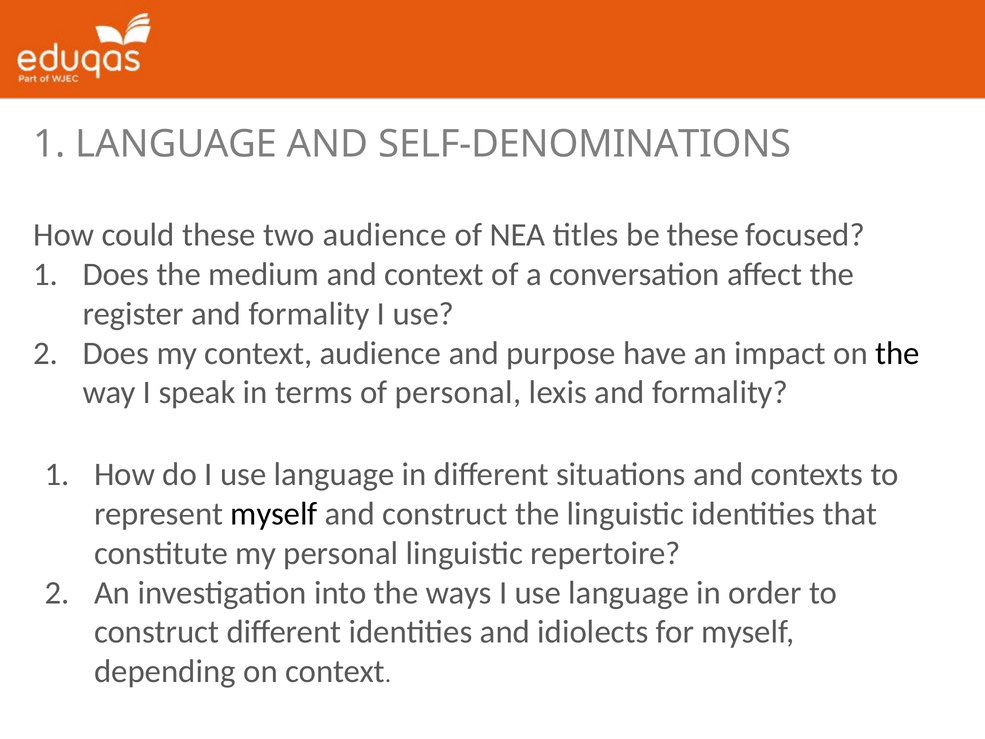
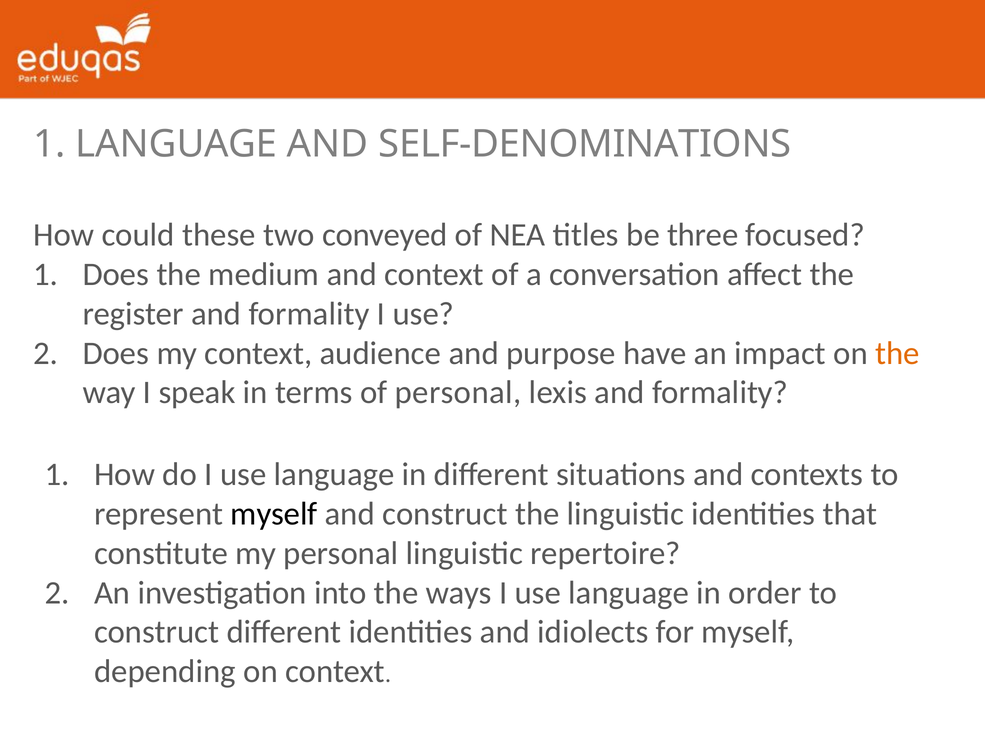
two audience: audience -> conveyed (385, 235)
be these: these -> three (703, 235)
the colour: black -> orange (897, 353)
